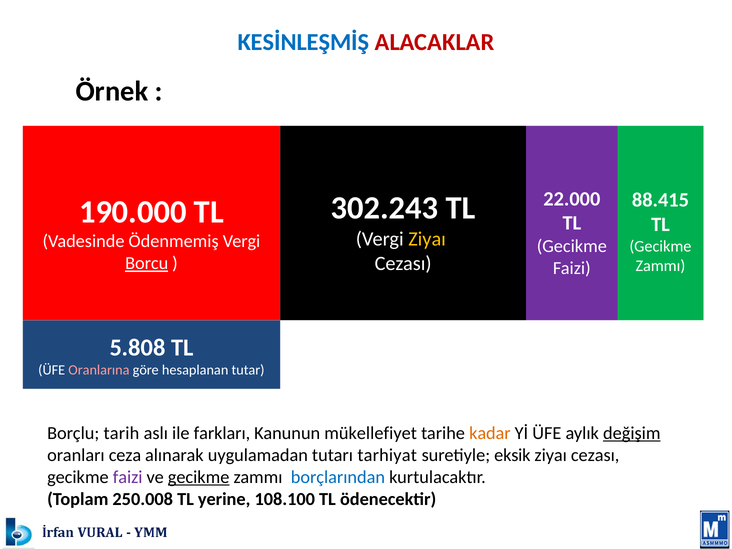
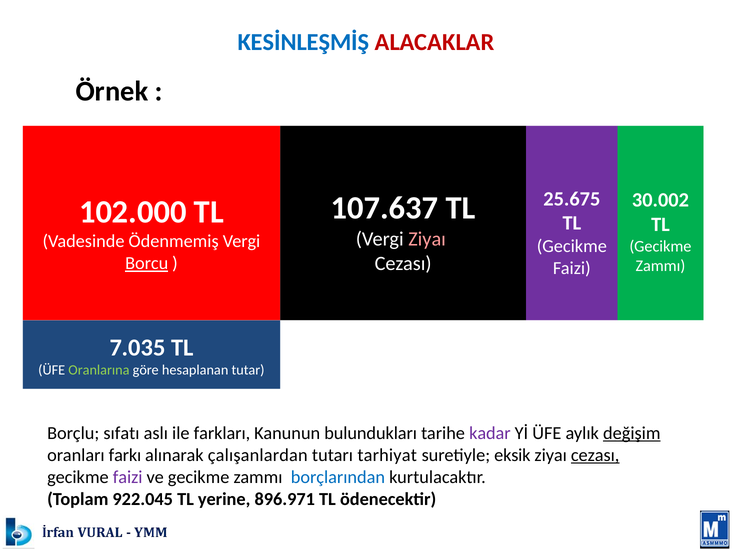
22.000: 22.000 -> 25.675 (572, 199)
88.415: 88.415 -> 30.002 (660, 200)
302.243: 302.243 -> 107.637 (384, 208)
190.000: 190.000 -> 102.000 (133, 212)
Ziyaı colour: yellow -> pink (427, 239)
5.808: 5.808 -> 7.035 (138, 348)
Oranlarına colour: pink -> light green (99, 370)
tarih: tarih -> sıfatı (121, 433)
mükellefiyet: mükellefiyet -> bulundukları (371, 433)
kadar colour: orange -> purple (490, 433)
ceza: ceza -> farkı (125, 455)
uygulamadan: uygulamadan -> çalışanlardan (258, 455)
cezası underline: none -> present (595, 455)
gecikme underline: present -> none (199, 477)
250.008: 250.008 -> 922.045 (143, 499)
108.100: 108.100 -> 896.971 (285, 499)
